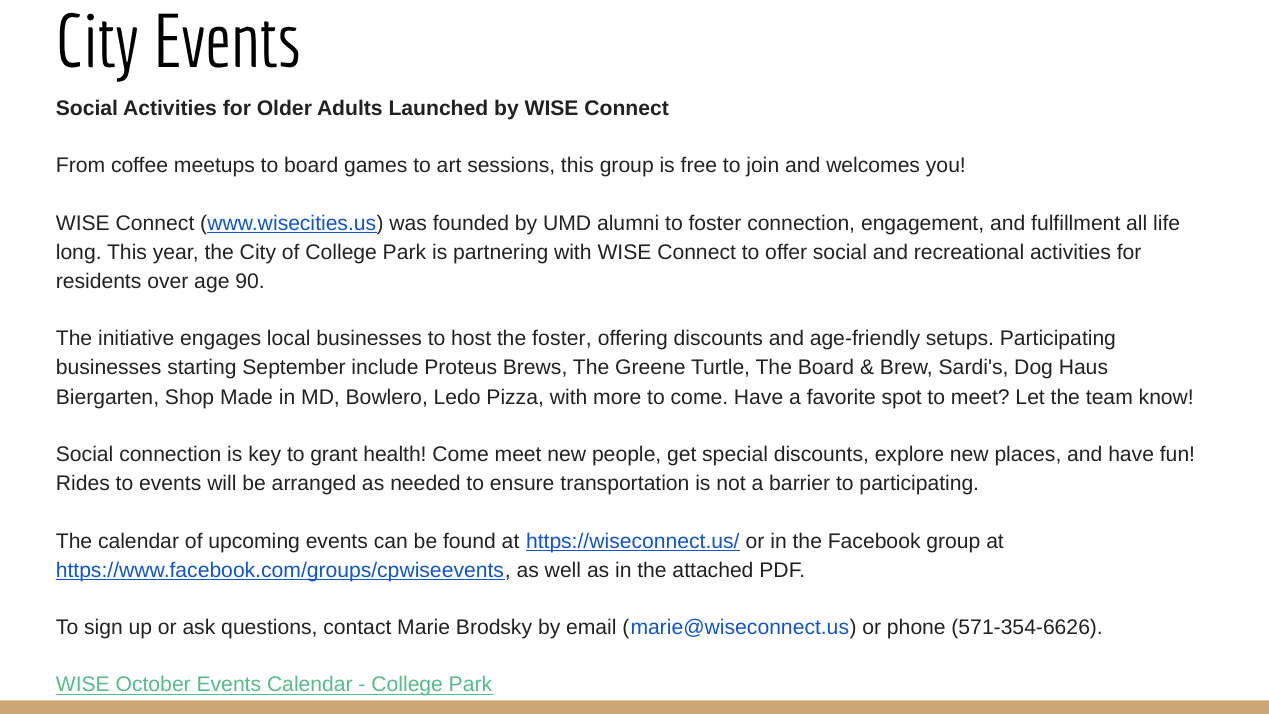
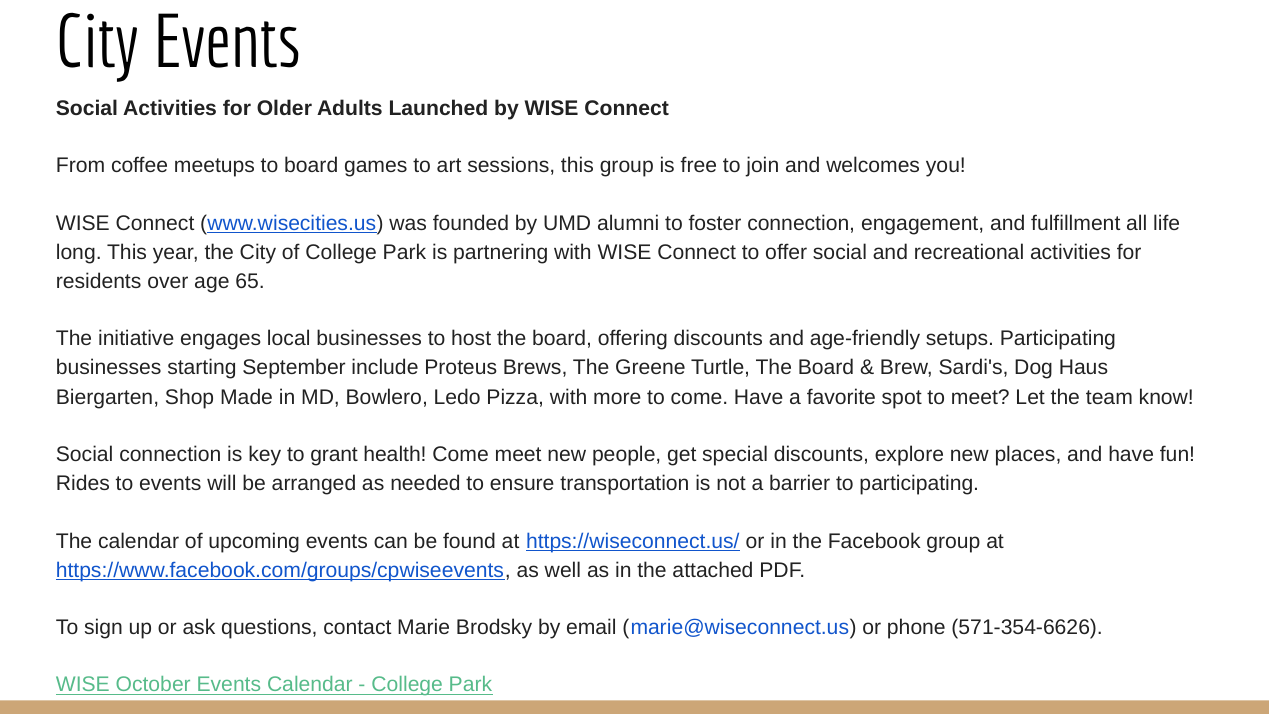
90: 90 -> 65 (250, 281)
host the foster: foster -> board (562, 339)
